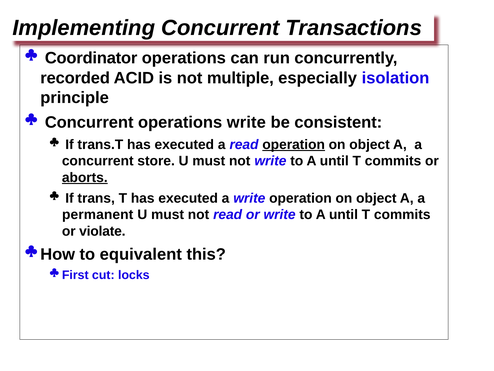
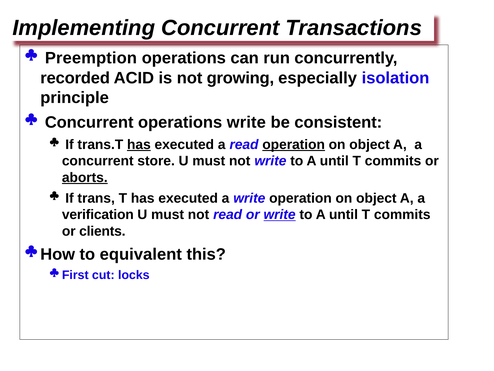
Coordinator: Coordinator -> Preemption (91, 58)
multiple: multiple -> growing (240, 78)
has underline: none -> present (139, 144)
permanent: permanent -> verification (98, 214)
write underline: none -> present (280, 214)
violate: violate -> clients (102, 231)
